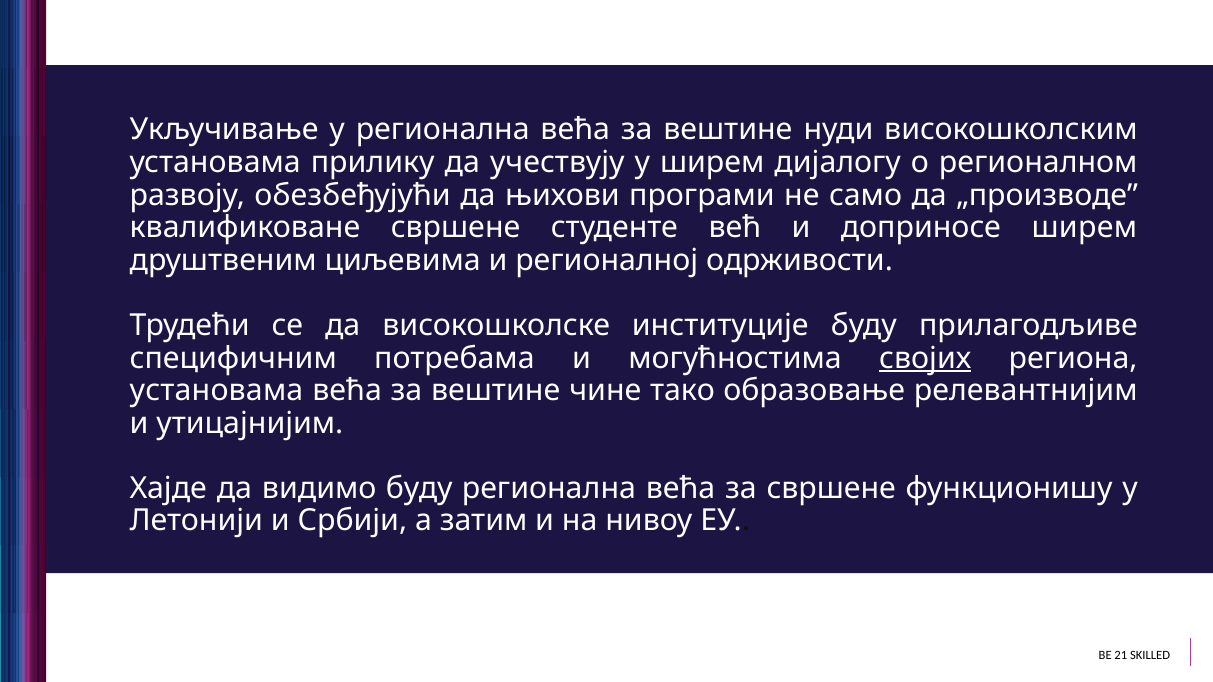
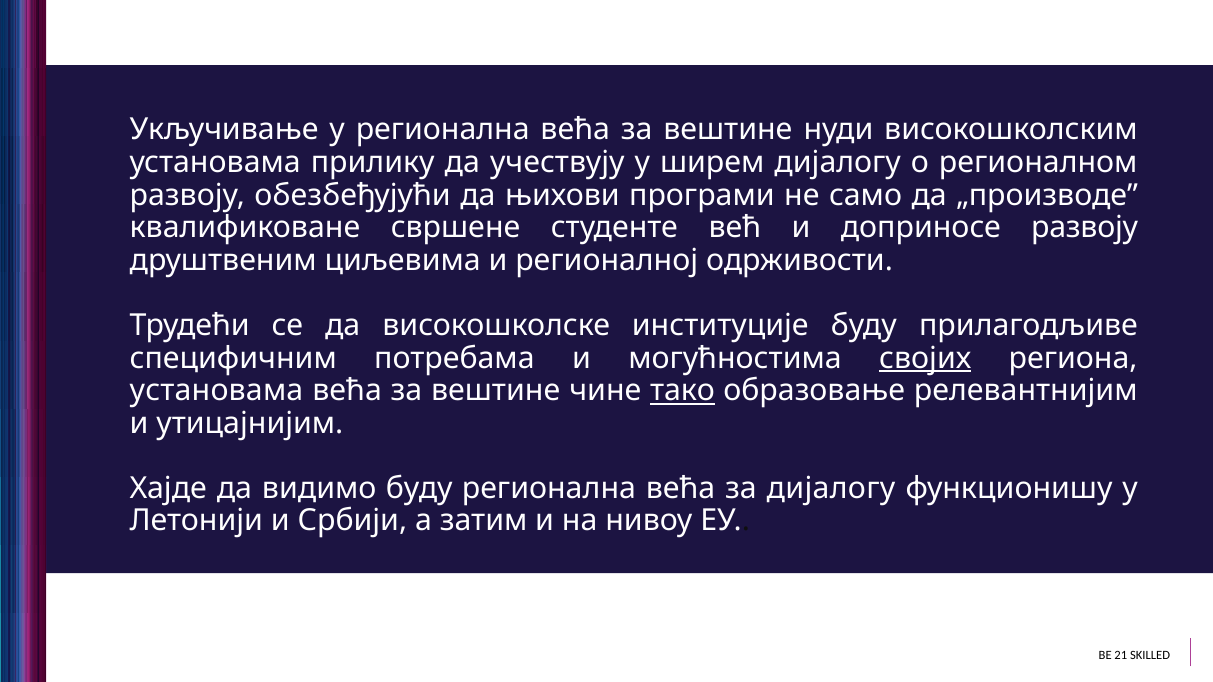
доприносе ширем: ширем -> развоју (1085, 228)
тако underline: none -> present (682, 391)
за свршене: свршене -> дијалогу (831, 489)
